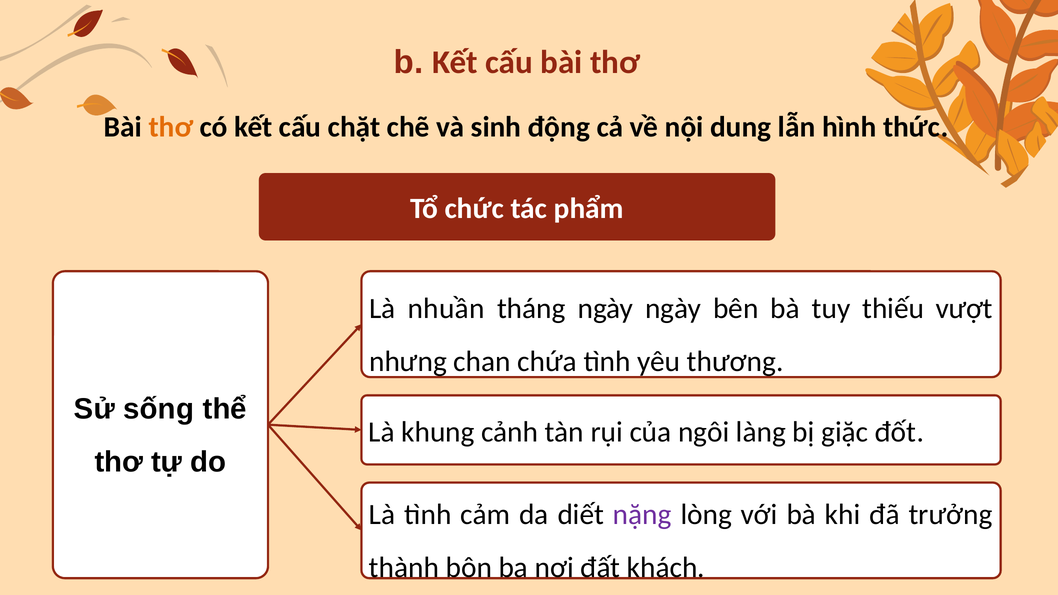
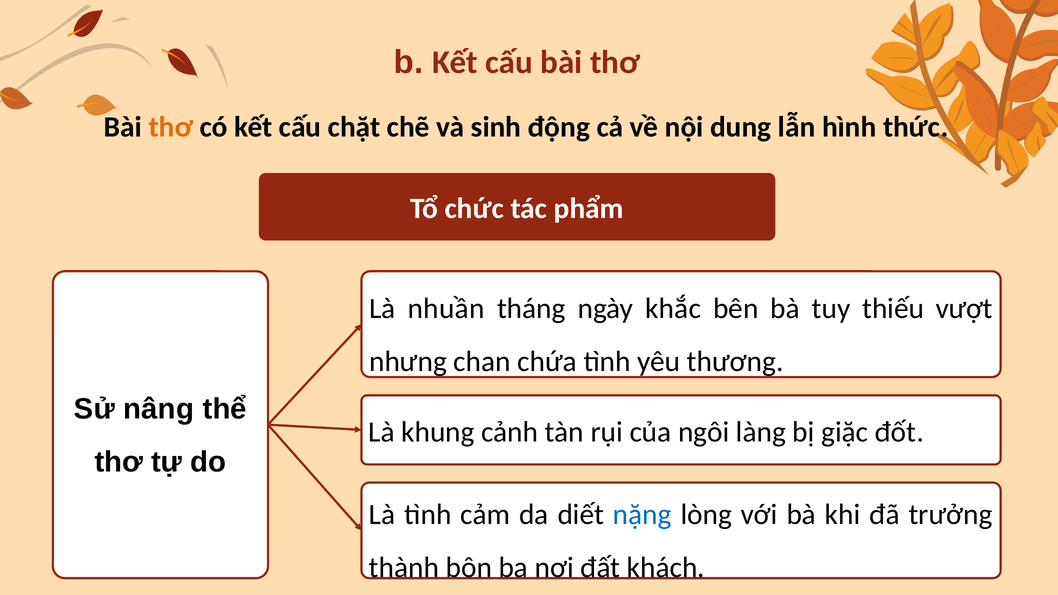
ngày ngày: ngày -> khắc (673, 309)
sống: sống -> nâng (159, 409)
nặng colour: purple -> blue (642, 515)
